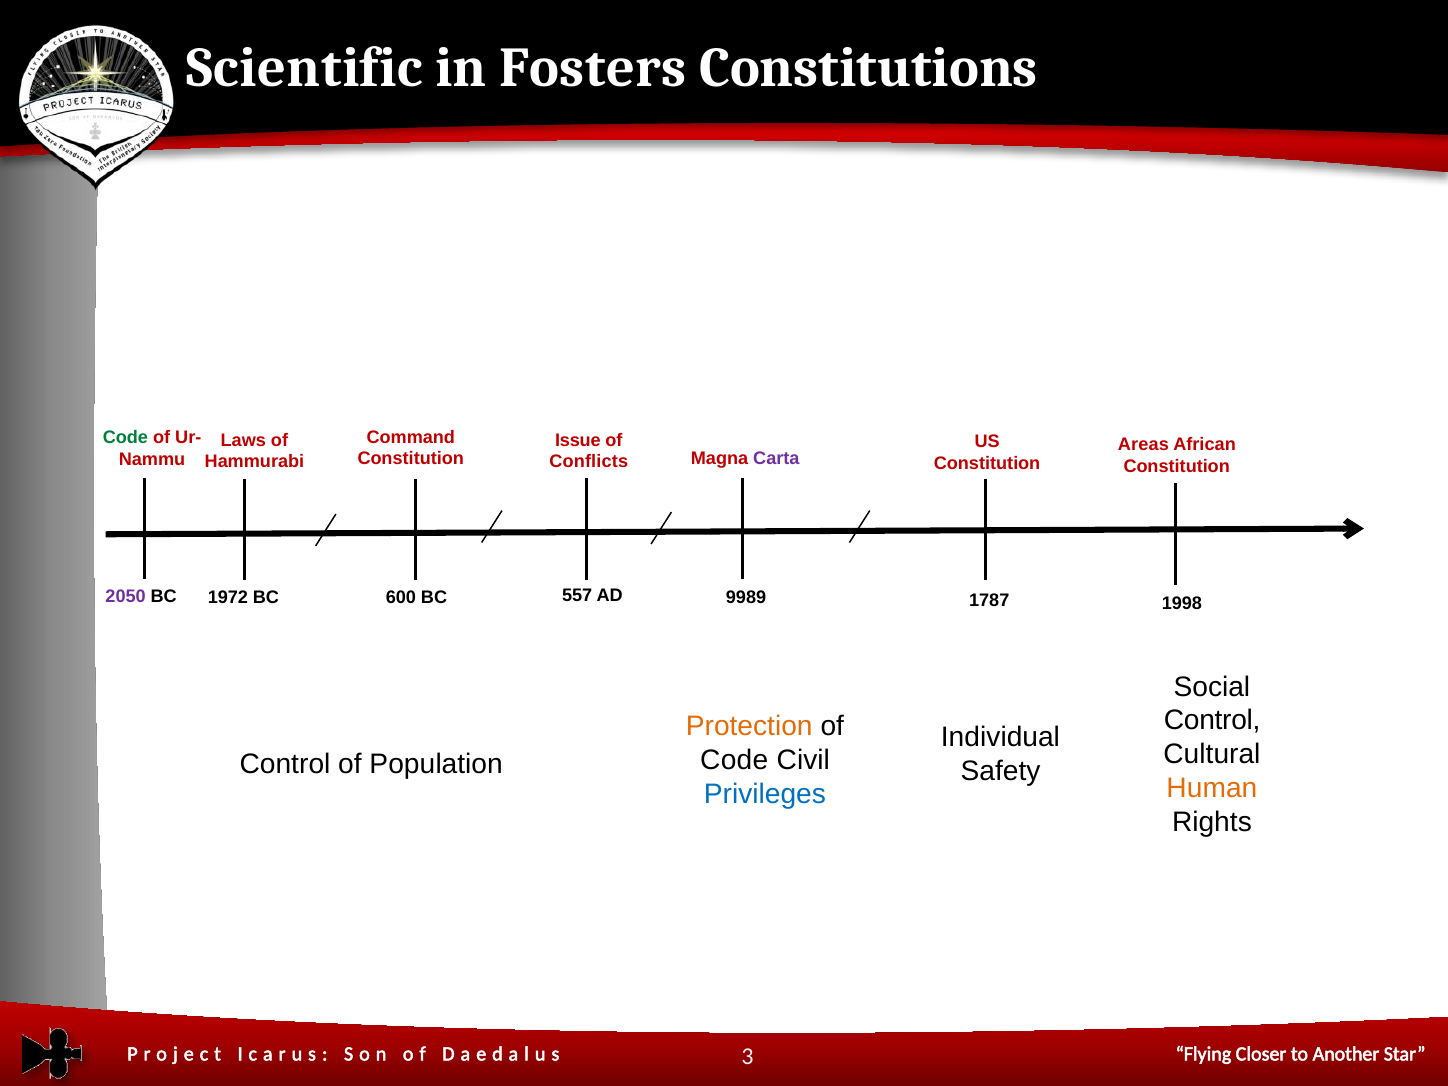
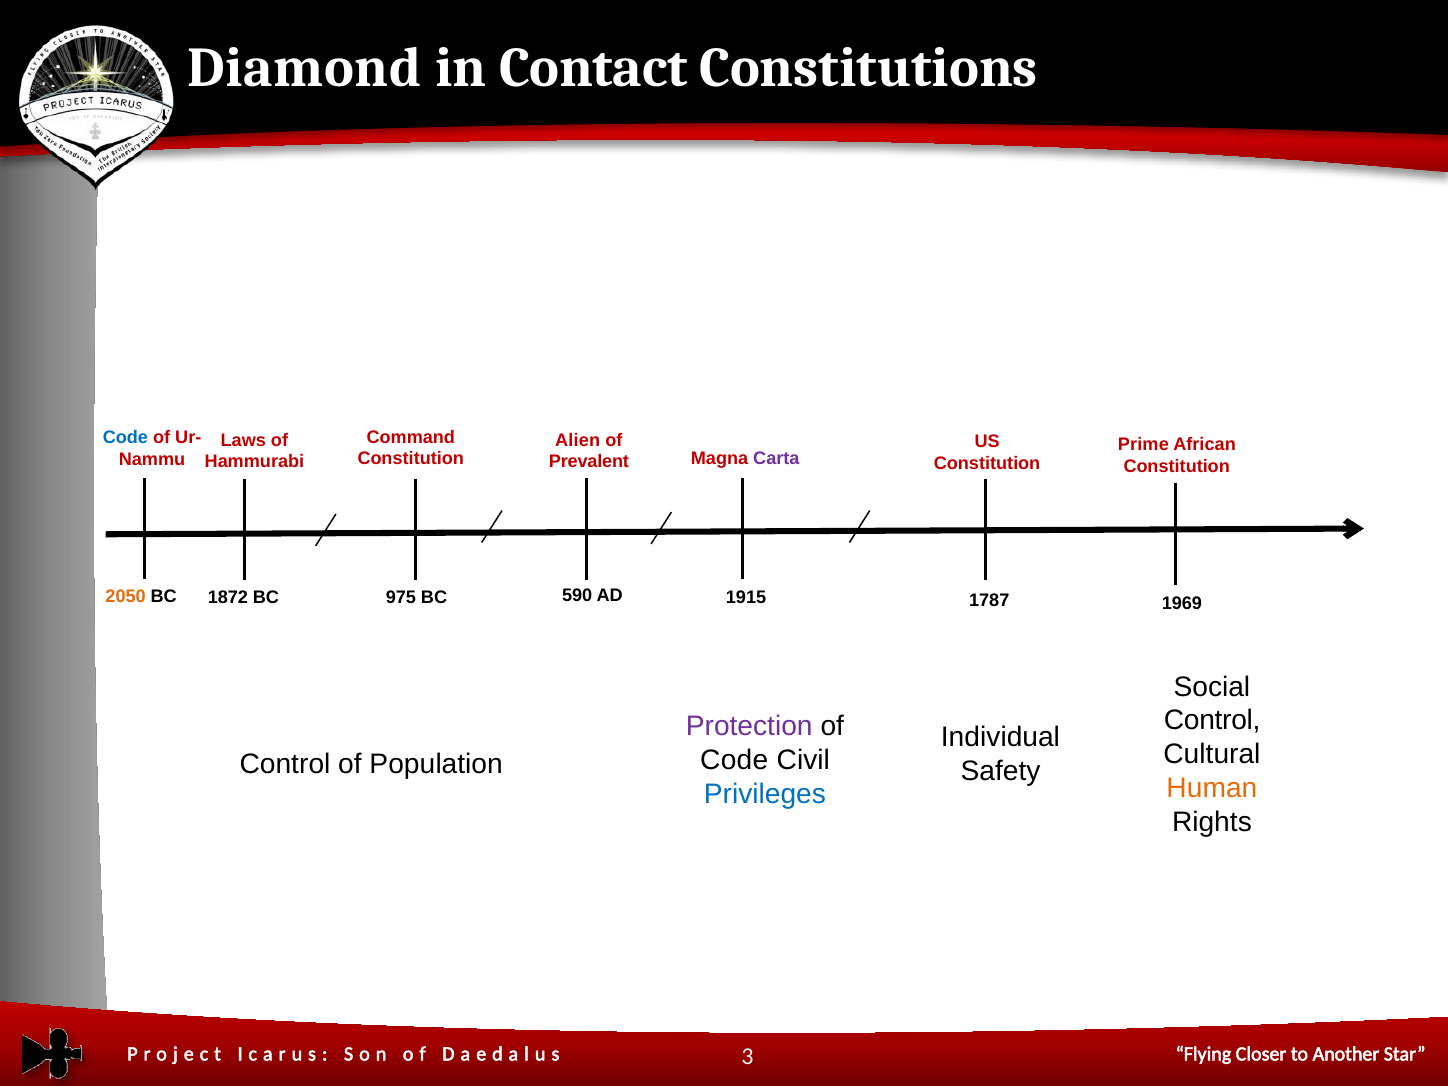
Scientific: Scientific -> Diamond (304, 68)
Fosters: Fosters -> Contact (593, 68)
Code colour: green -> blue (125, 438)
Issue: Issue -> Alien (578, 440)
Areas: Areas -> Prime (1143, 444)
Conflicts: Conflicts -> Prevalent (589, 462)
2050 colour: purple -> orange (126, 597)
1972: 1972 -> 1872 (228, 598)
600: 600 -> 975 (401, 598)
557: 557 -> 590 (577, 595)
9989: 9989 -> 1915 (746, 598)
1998: 1998 -> 1969 (1182, 604)
Protection colour: orange -> purple (749, 726)
